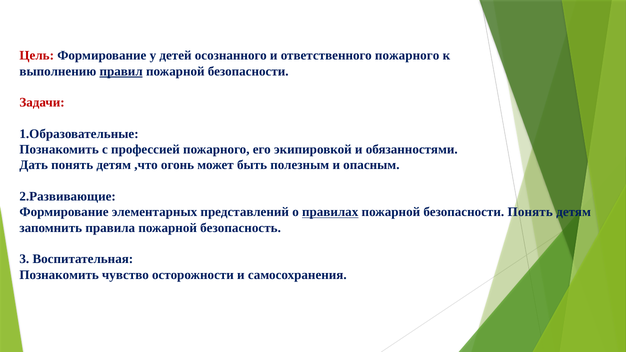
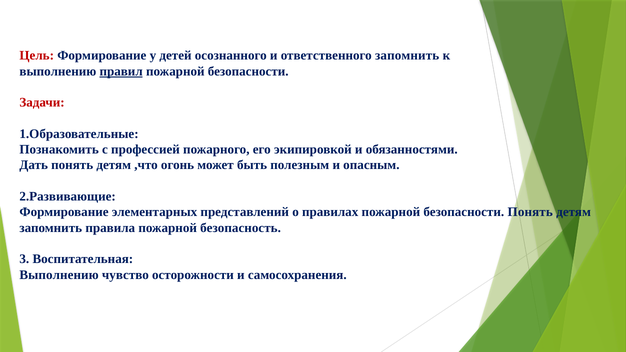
ответственного пожарного: пожарного -> запомнить (407, 56)
правилах underline: present -> none (330, 212)
Познакомить: Познакомить -> Выполнению (59, 275)
